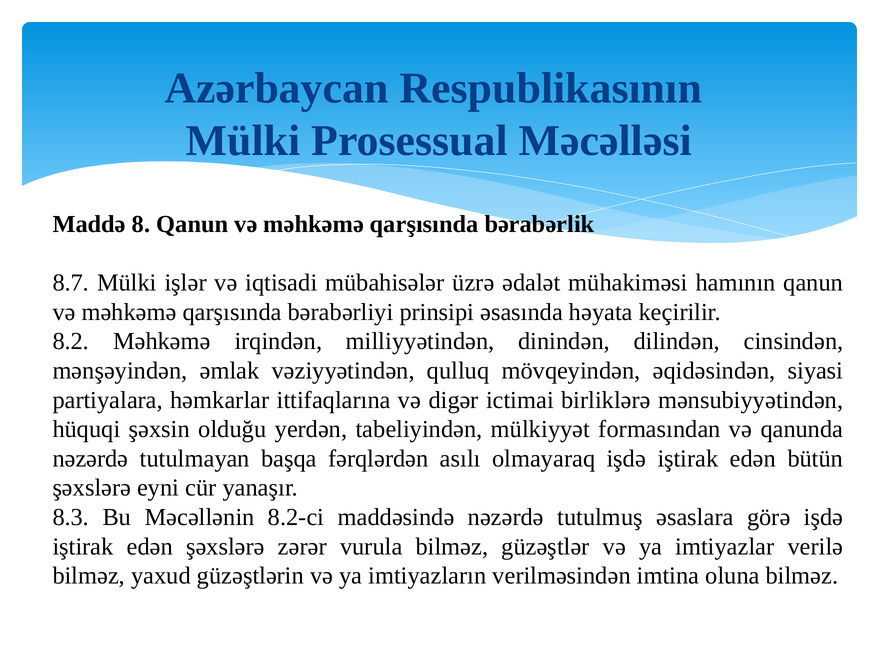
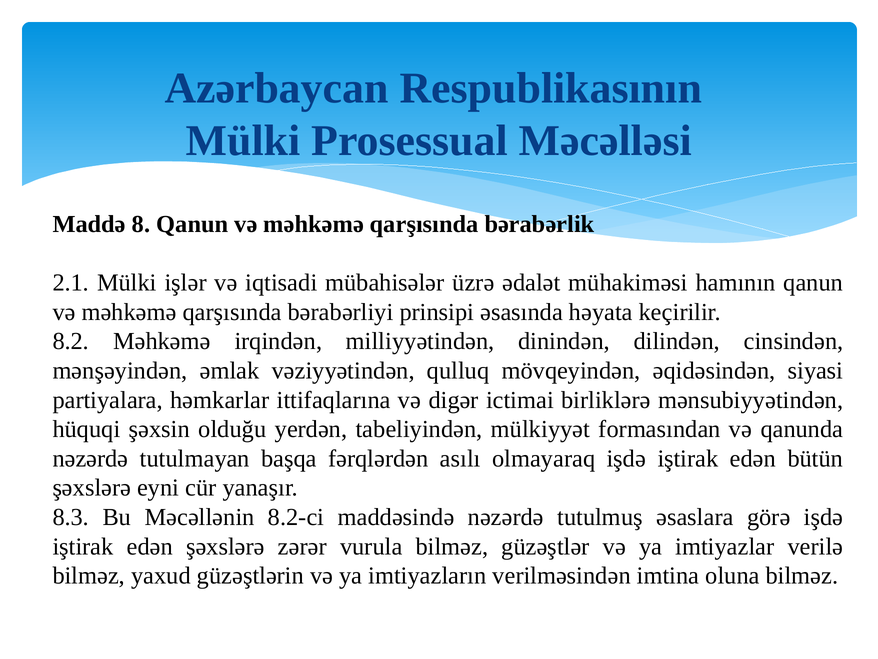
8.7: 8.7 -> 2.1 (71, 283)
